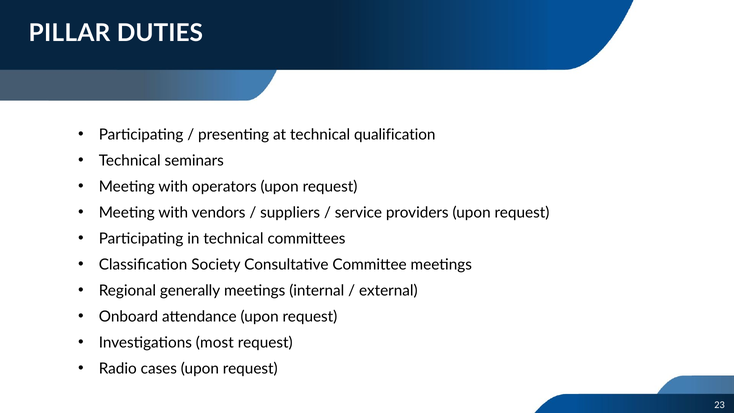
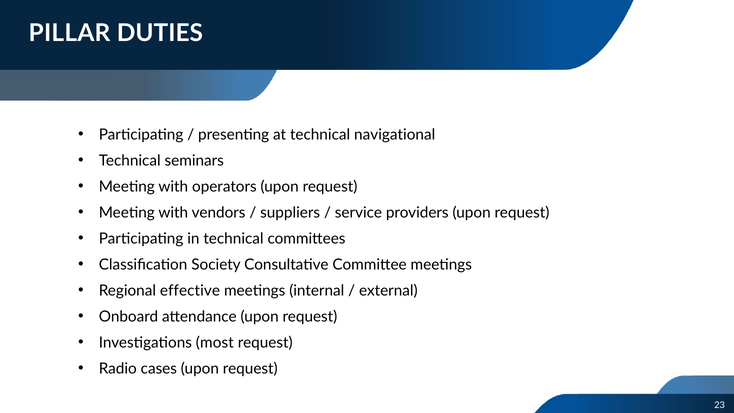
qualification: qualification -> navigational (395, 134)
generally: generally -> effective (190, 291)
